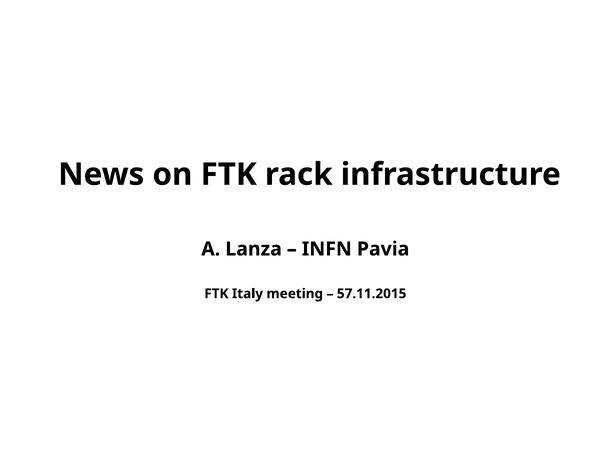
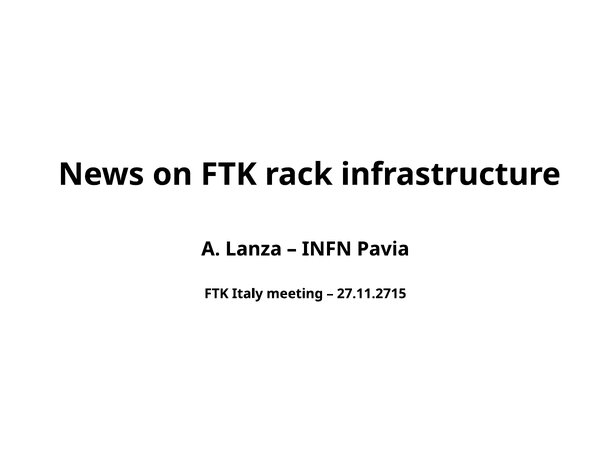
57.11.2015: 57.11.2015 -> 27.11.2715 (372, 293)
